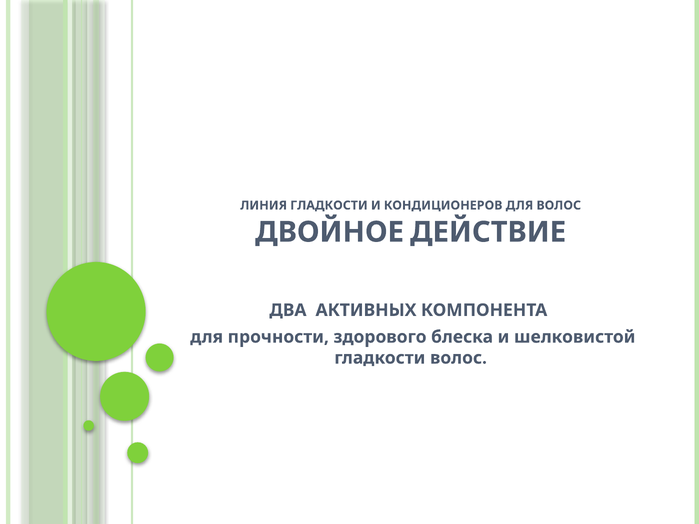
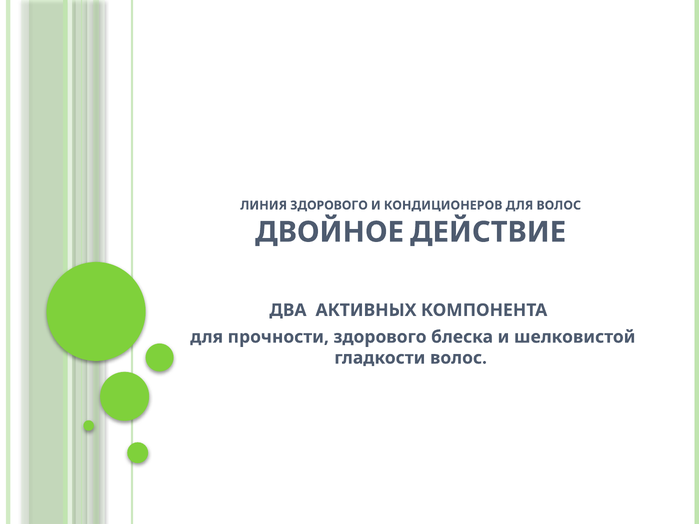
ЛИНИЯ ГЛАДКОСТИ: ГЛАДКОСТИ -> ЗДОРОВОГО (329, 206)
